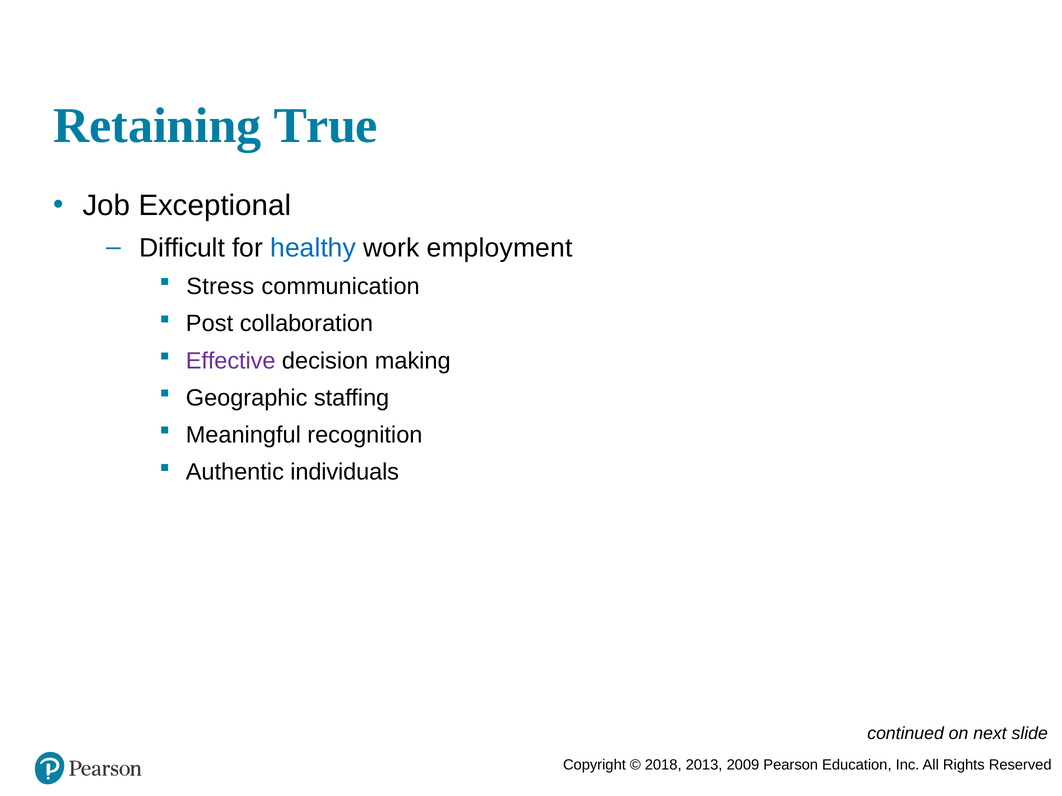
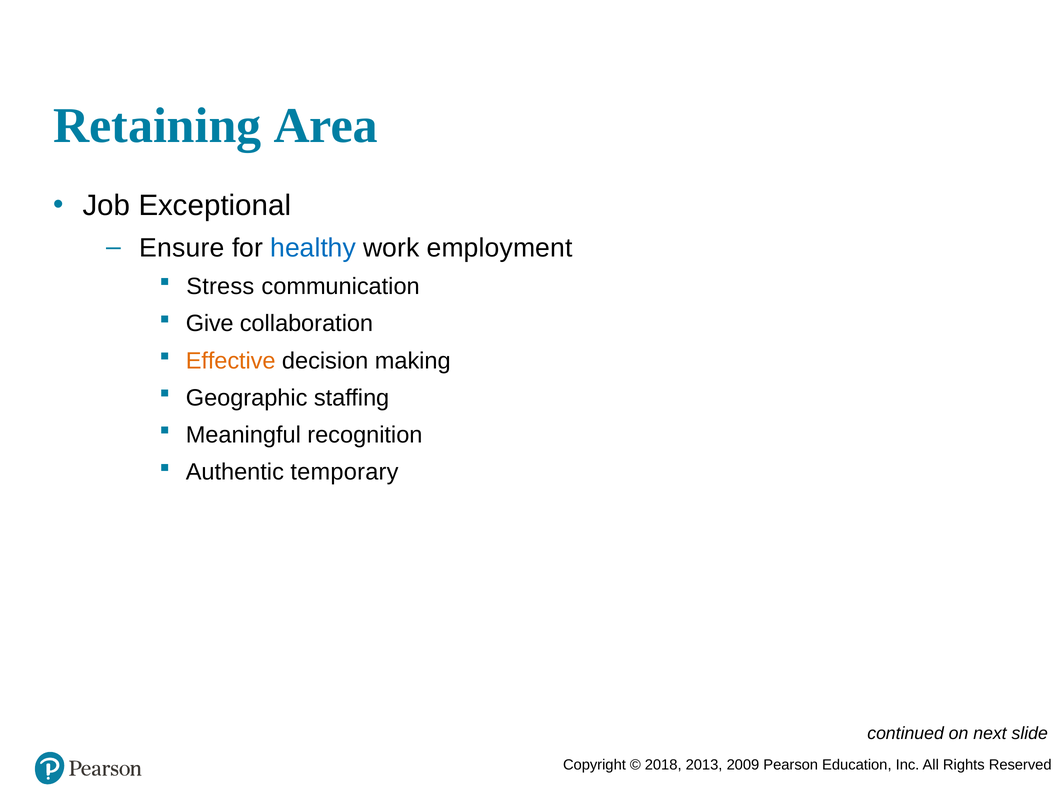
True: True -> Area (326, 126)
Difficult: Difficult -> Ensure (182, 248)
Post: Post -> Give (210, 324)
Effective colour: purple -> orange (231, 361)
individuals: individuals -> temporary (344, 473)
